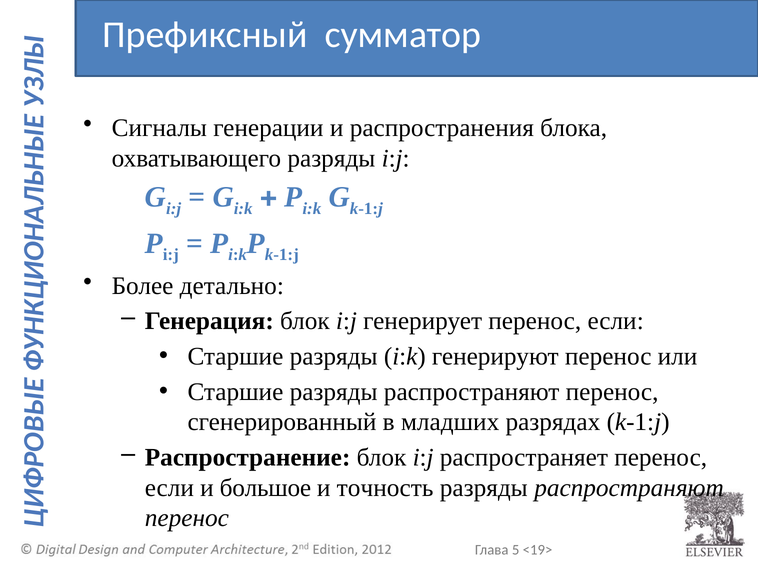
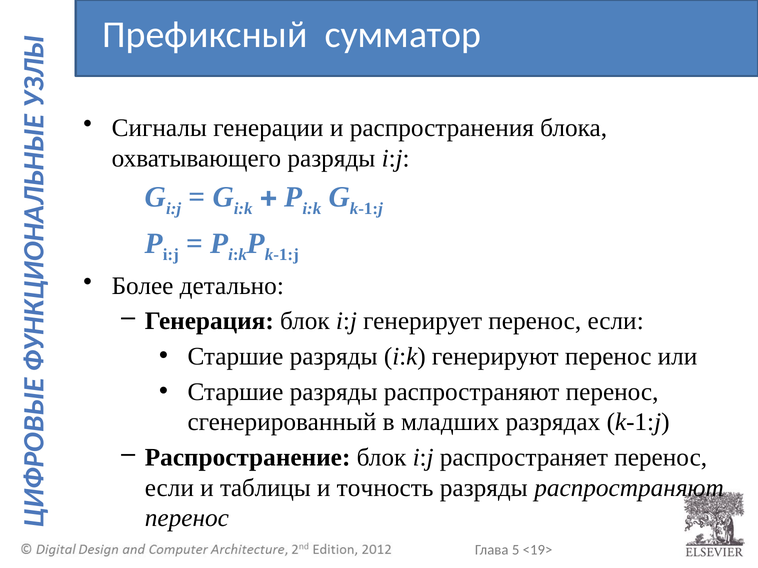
большое: большое -> таблицы (265, 488)
